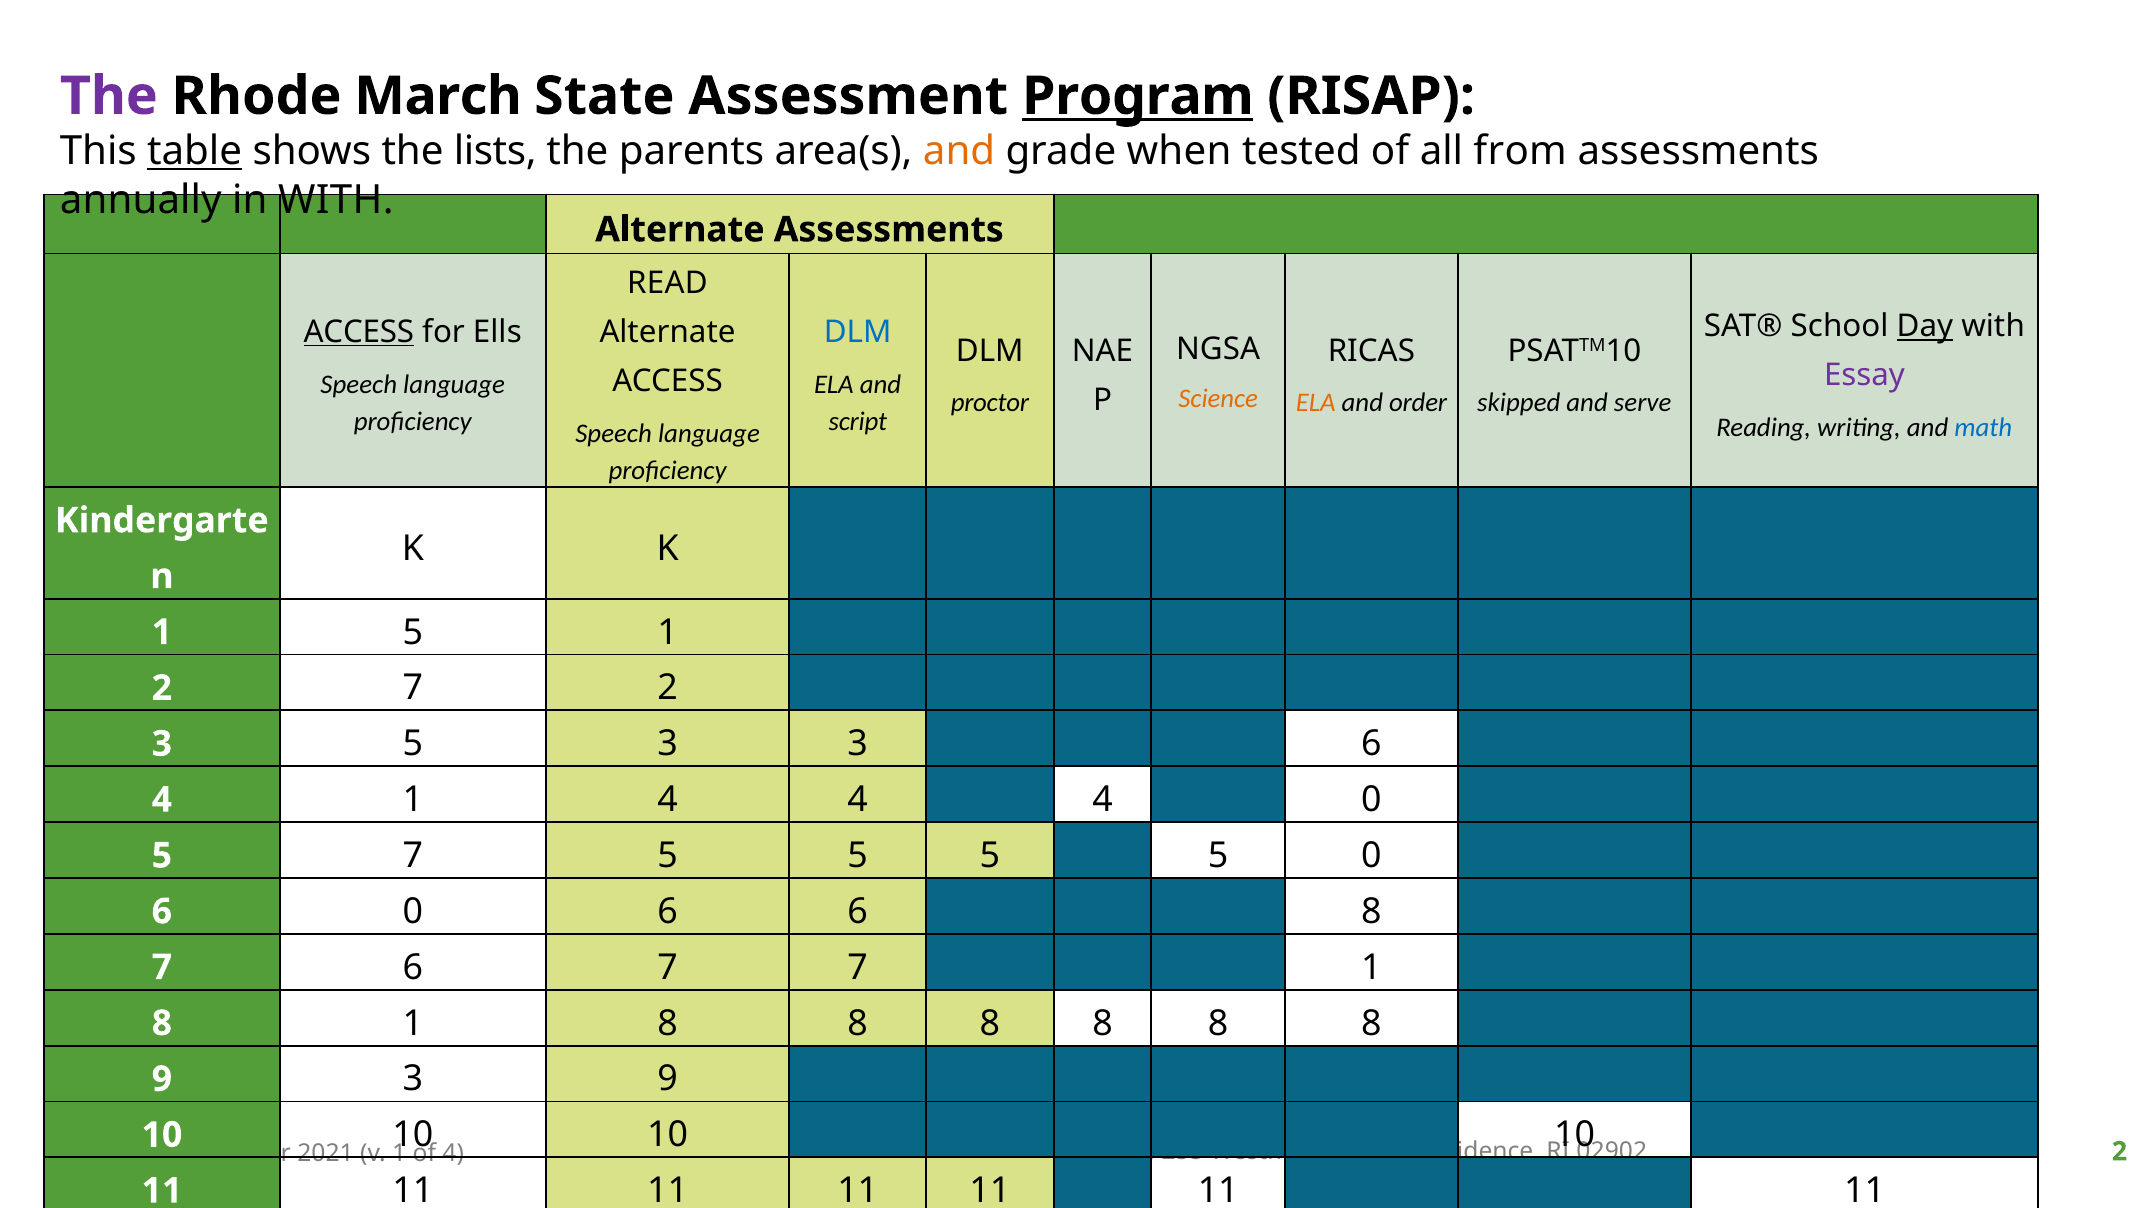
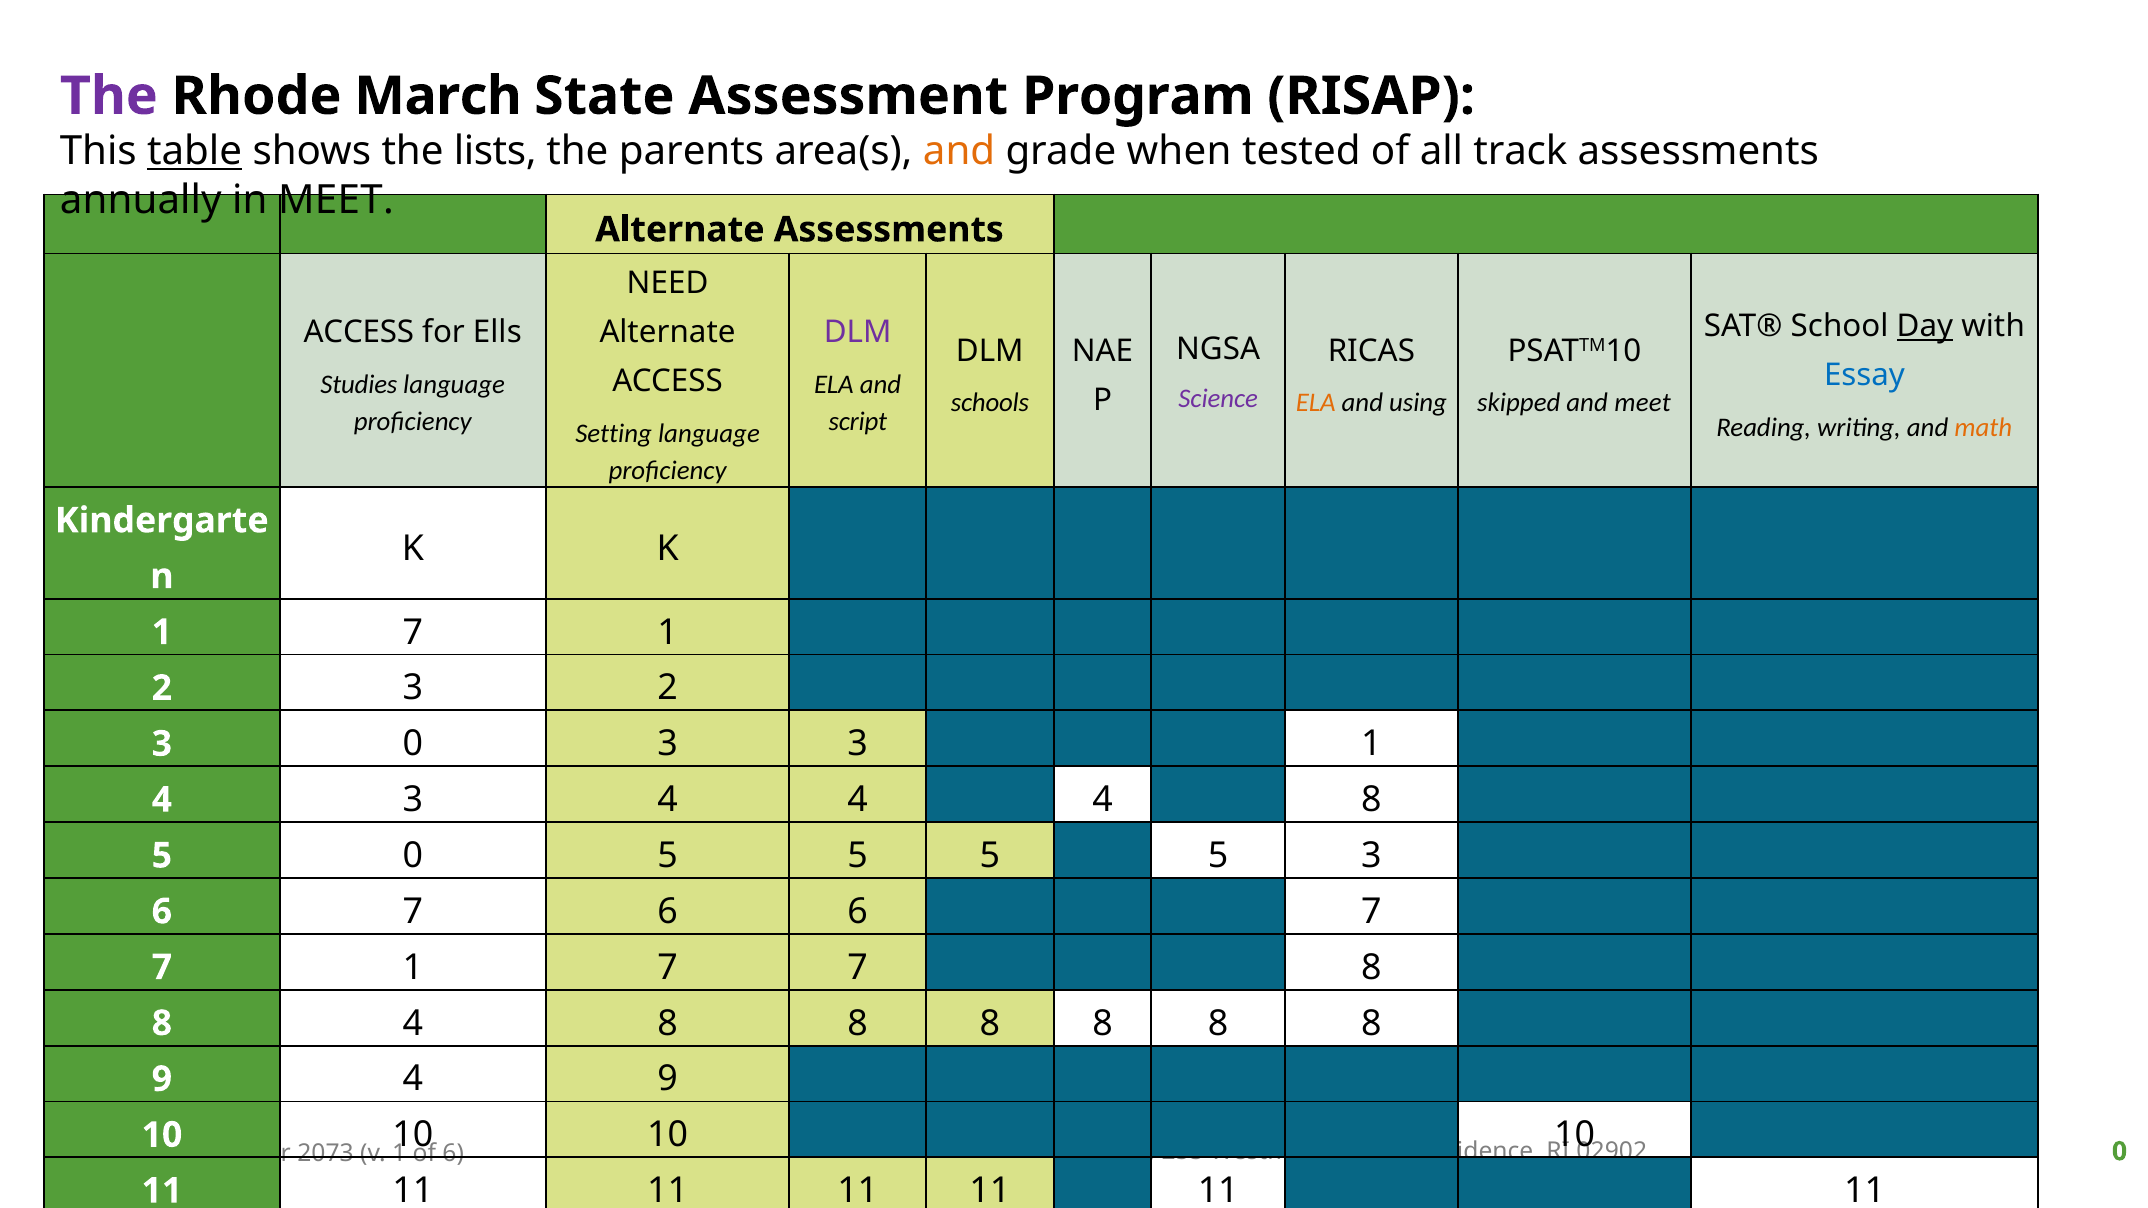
Program underline: present -> none (1138, 96)
from: from -> track (1520, 152)
in WITH: WITH -> MEET (336, 200)
READ: READ -> NEED (668, 283)
ACCESS underline: present -> none (359, 332)
DLM colour: blue -> purple (858, 332)
Essay colour: purple -> blue (1864, 375)
Speech: Speech -> Studies (359, 384)
Science colour: orange -> purple (1218, 399)
proctor: proctor -> schools (990, 403)
order: order -> using (1418, 403)
and serve: serve -> meet (1643, 403)
math colour: blue -> orange (1983, 428)
Speech: Speech -> Setting (614, 433)
5: 5 -> 7 (413, 632)
7: 7 -> 3 (413, 688)
5: 5 -> 0 (413, 744)
6: 6 -> 1 (1371, 744)
1: 1 -> 3 (413, 800)
0: 0 -> 8 (1371, 800)
7: 7 -> 0 (413, 856)
0: 0 -> 3 (1371, 856)
0: 0 -> 7 (413, 912)
8: 8 -> 7 (1371, 912)
6: 6 -> 1 (413, 968)
1: 1 -> 8 (1371, 968)
1: 1 -> 4 (413, 1023)
3: 3 -> 4 (413, 1079)
2: 2 -> 0 (2120, 1152)
2021: 2021 -> 2073 (325, 1154)
4: 4 -> 6 (453, 1154)
